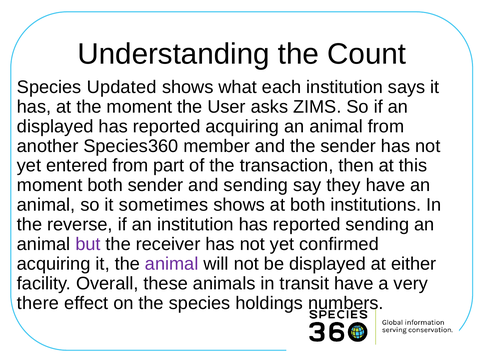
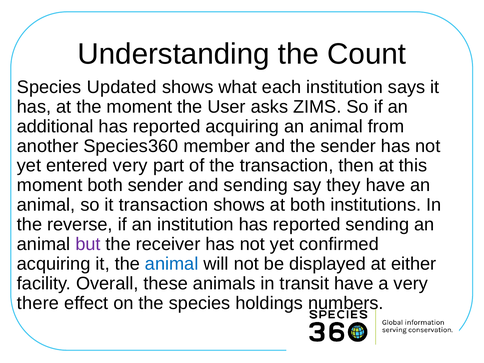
displayed: displayed -> additional (55, 126)
entered from: from -> very (130, 166)
it sometimes: sometimes -> transaction (164, 205)
animal colour: purple -> blue (172, 264)
